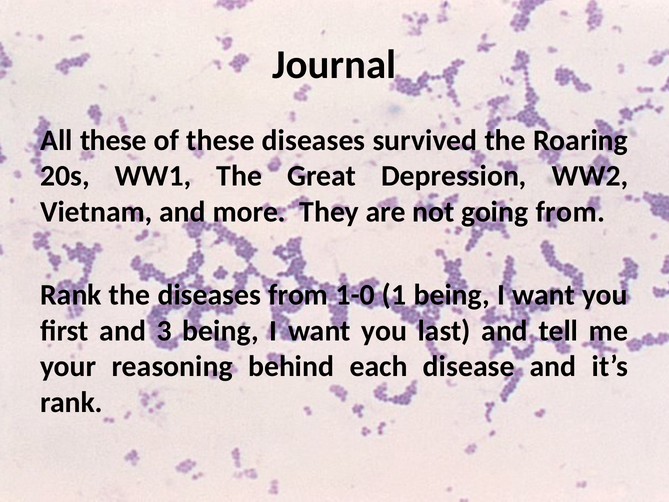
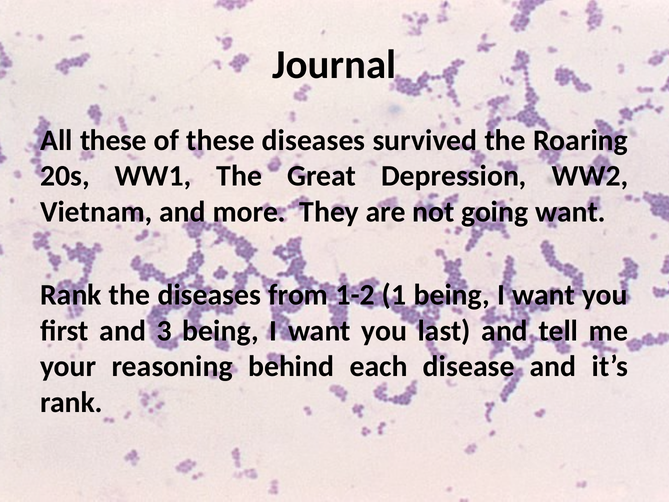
going from: from -> want (571, 212)
1-0: 1-0 -> 1-2 (355, 295)
